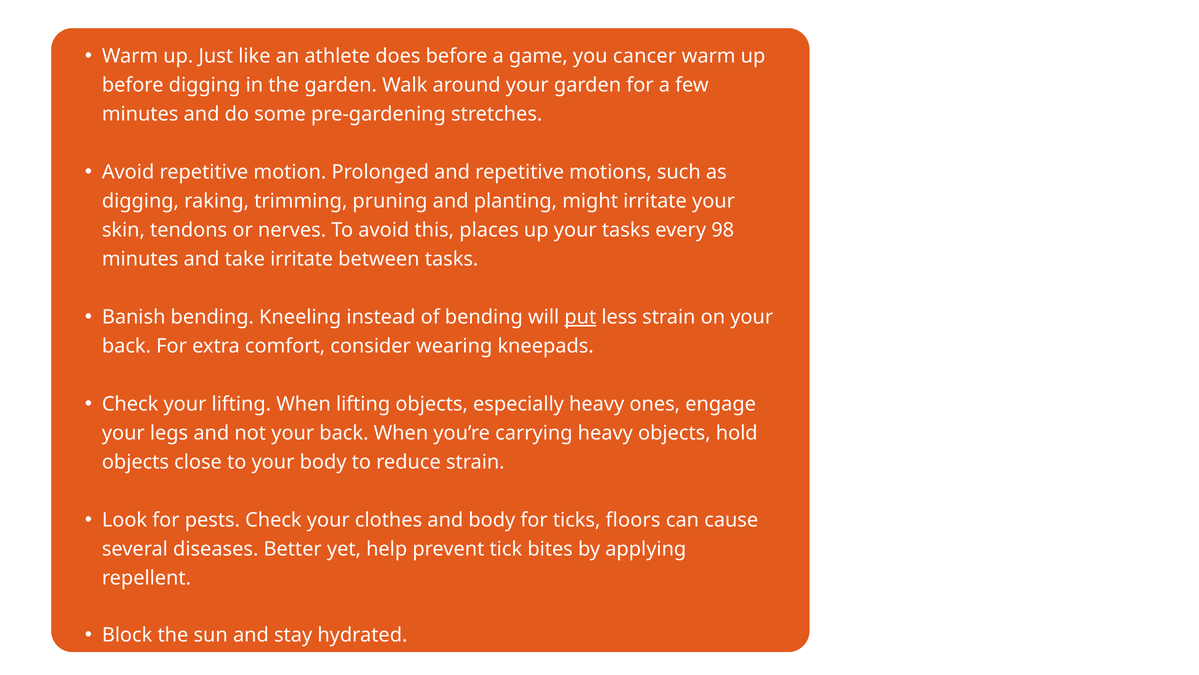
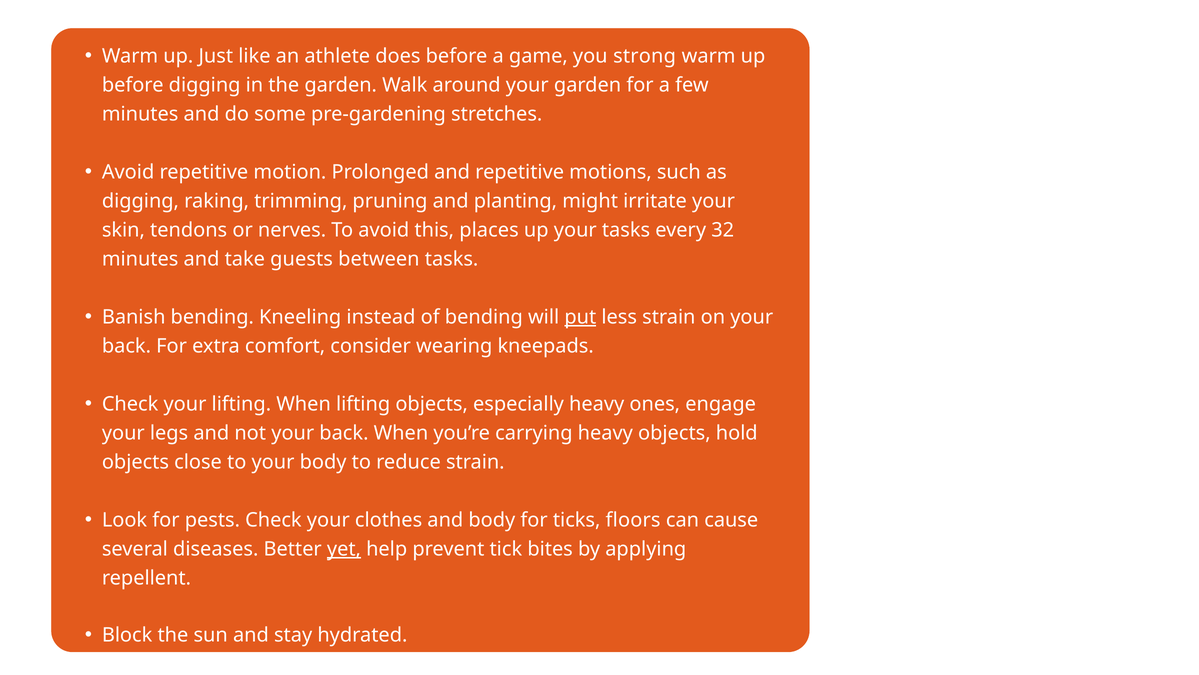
cancer: cancer -> strong (645, 56)
98: 98 -> 32 (723, 230)
take irritate: irritate -> guests (302, 259)
yet underline: none -> present (344, 549)
